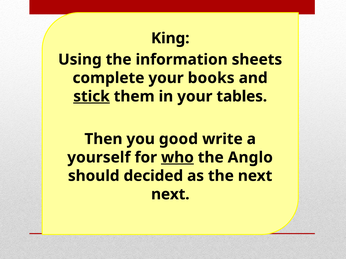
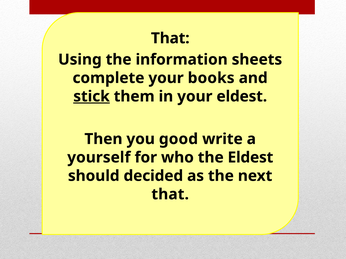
King: King -> That (170, 38)
your tables: tables -> eldest (242, 97)
who underline: present -> none (177, 158)
the Anglo: Anglo -> Eldest (250, 158)
next: next -> that (170, 195)
